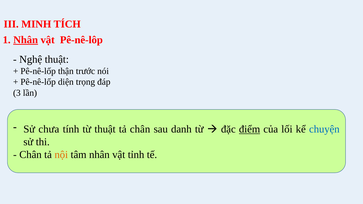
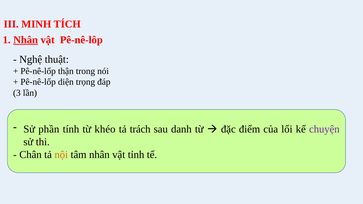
trước: trước -> trong (85, 71)
chưa: chưa -> phần (49, 129)
từ thuật: thuật -> khéo (105, 129)
tả chân: chân -> trách (140, 129)
điểm underline: present -> none (250, 129)
chuyện colour: blue -> purple (324, 129)
